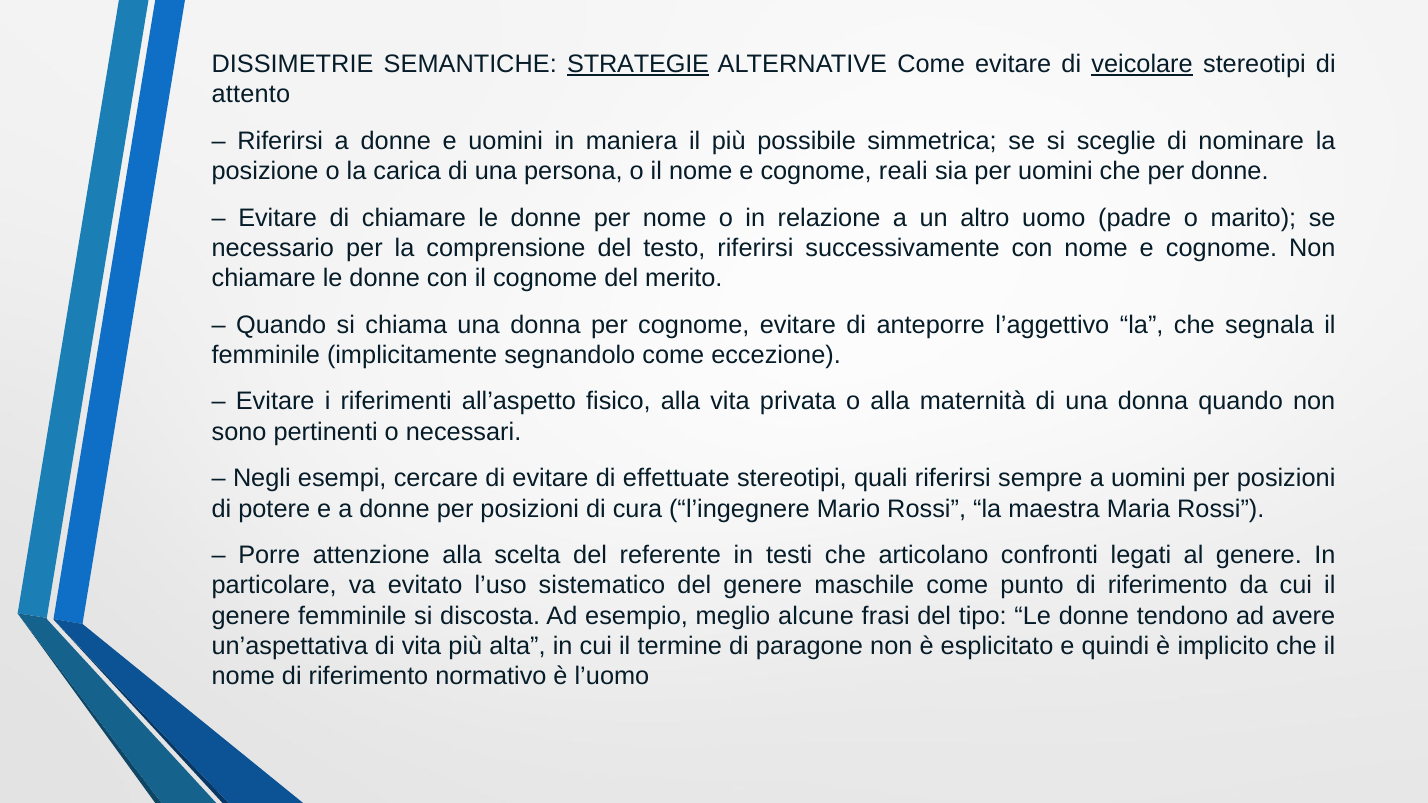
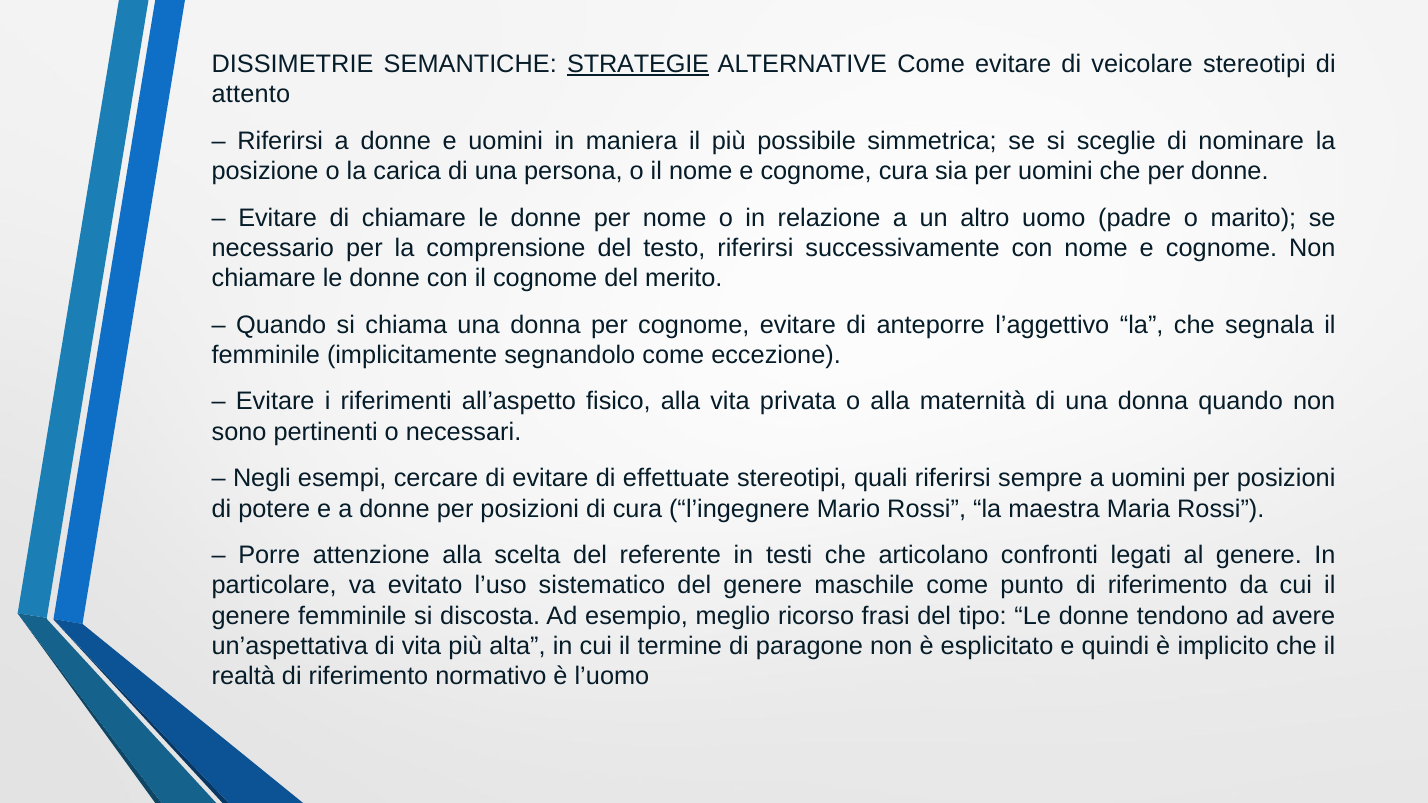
veicolare underline: present -> none (1142, 64)
cognome reali: reali -> cura (903, 171)
alcune: alcune -> ricorso (816, 616)
nome: nome -> realtà (243, 677)
